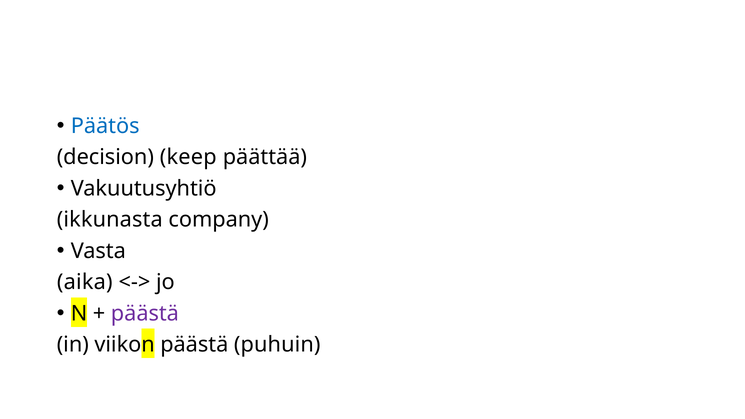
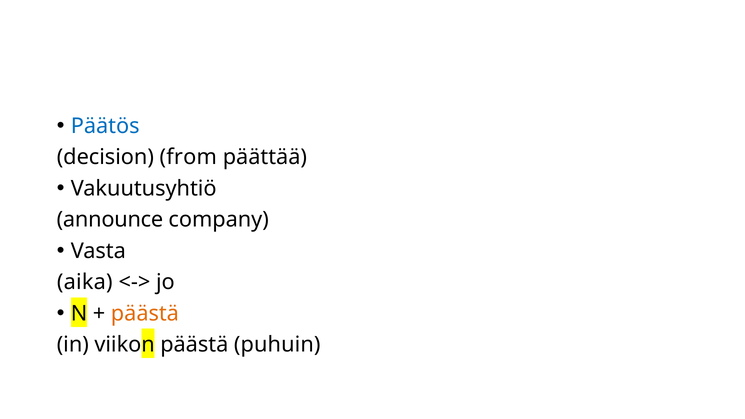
keep: keep -> from (188, 157)
ikkunasta: ikkunasta -> announce (110, 220)
päästä colour: purple -> orange (145, 313)
